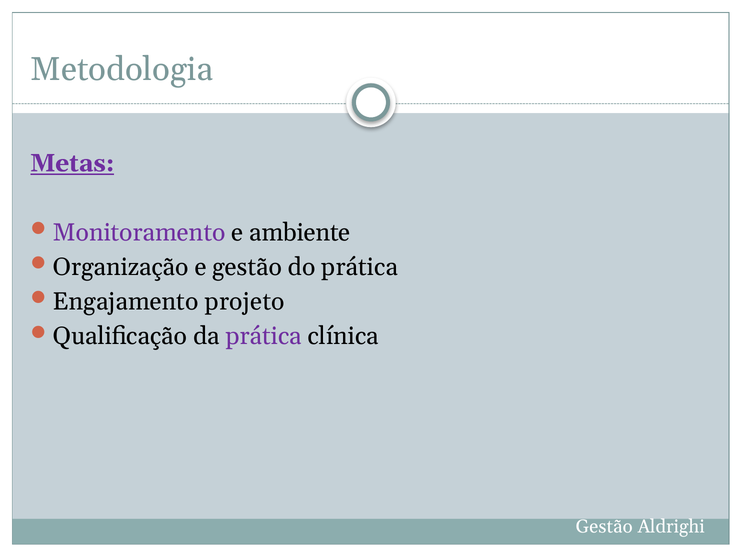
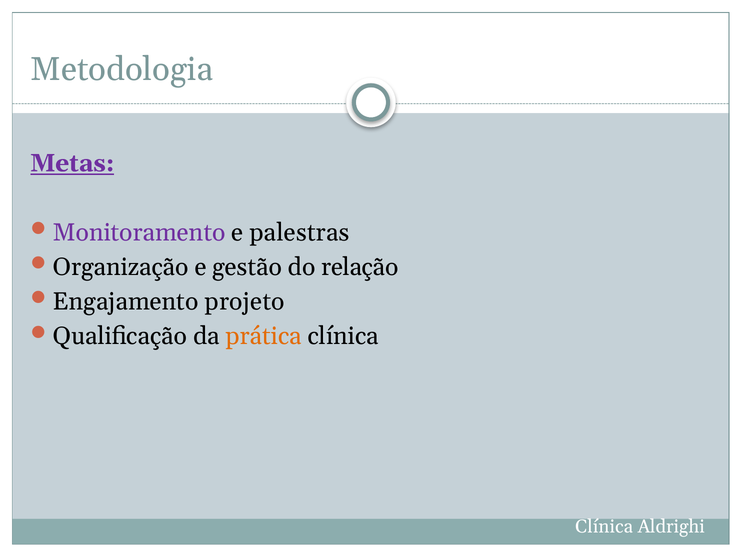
ambiente: ambiente -> palestras (300, 232)
do prática: prática -> relação (360, 267)
prática colour: purple -> orange (264, 336)
Gestão: Gestão -> Clínica (604, 526)
